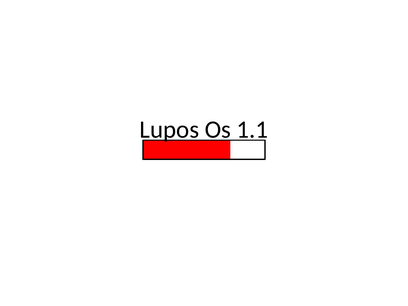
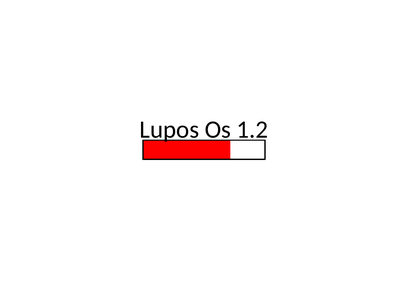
1.1: 1.1 -> 1.2 (252, 130)
